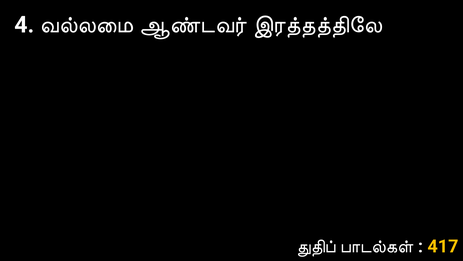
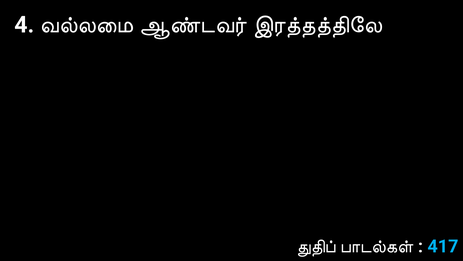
417 colour: yellow -> light blue (443, 246)
